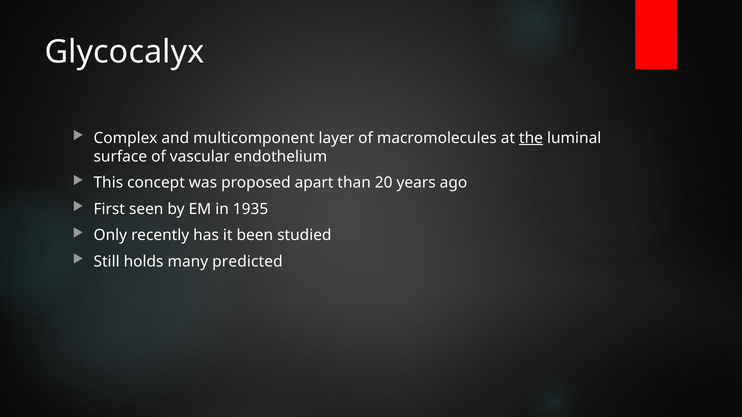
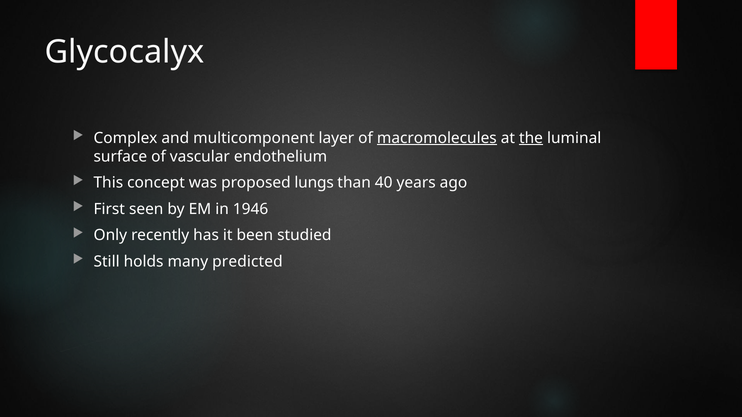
macromolecules underline: none -> present (437, 138)
apart: apart -> lungs (314, 183)
20: 20 -> 40 (384, 183)
1935: 1935 -> 1946 (251, 209)
